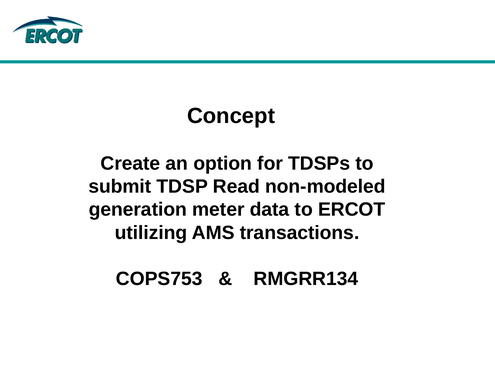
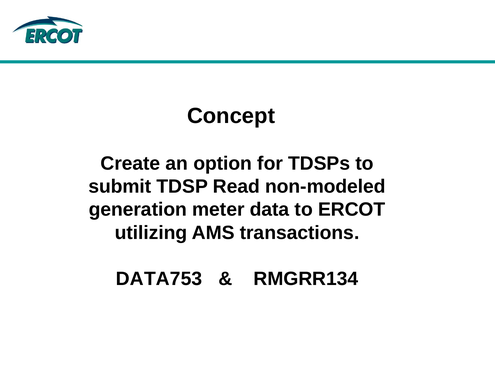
COPS753: COPS753 -> DATA753 (159, 279)
